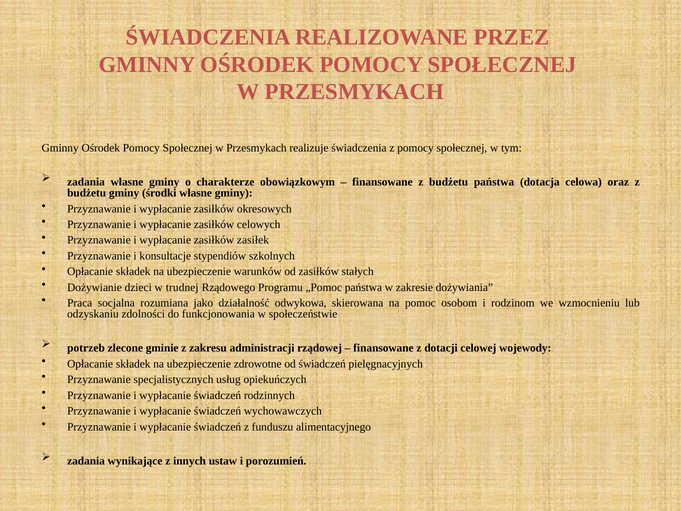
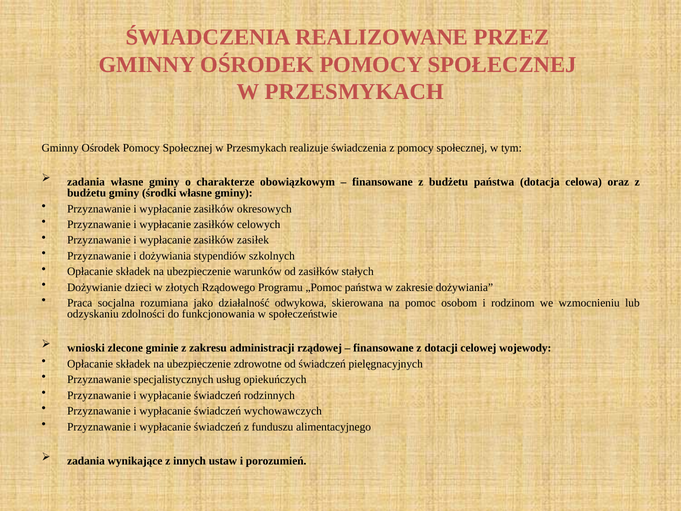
i konsultacje: konsultacje -> dożywiania (165, 256)
trudnej: trudnej -> złotych (182, 287)
potrzeb: potrzeb -> wnioski (86, 348)
